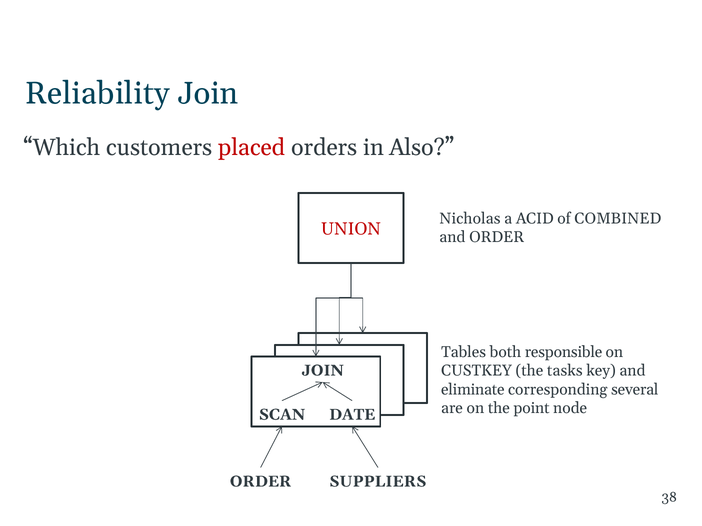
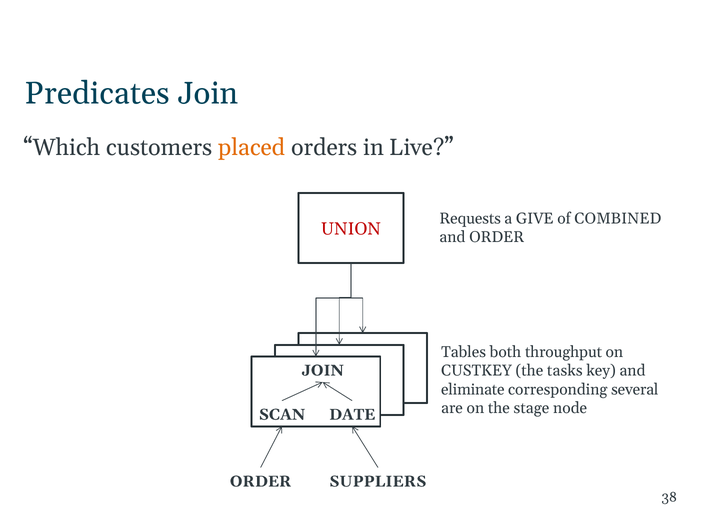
Reliability: Reliability -> Predicates (97, 94)
placed colour: red -> orange (252, 148)
Also: Also -> Live (422, 148)
Nicholas: Nicholas -> Requests (470, 219)
ACID: ACID -> GIVE (535, 219)
responsible: responsible -> throughput (564, 352)
point: point -> stage (531, 409)
